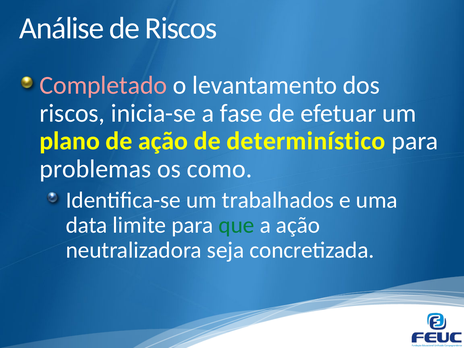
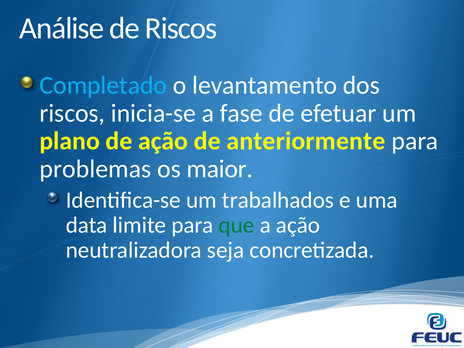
Completado colour: pink -> light blue (103, 85)
determinístico: determinístico -> anteriormente (306, 141)
como: como -> maior (220, 169)
